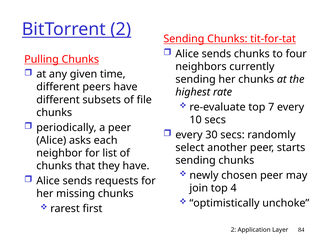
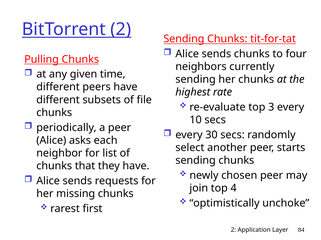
7: 7 -> 3 (271, 107)
